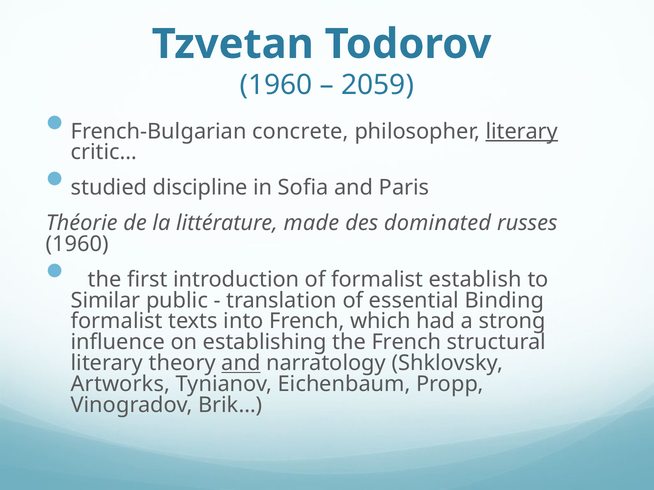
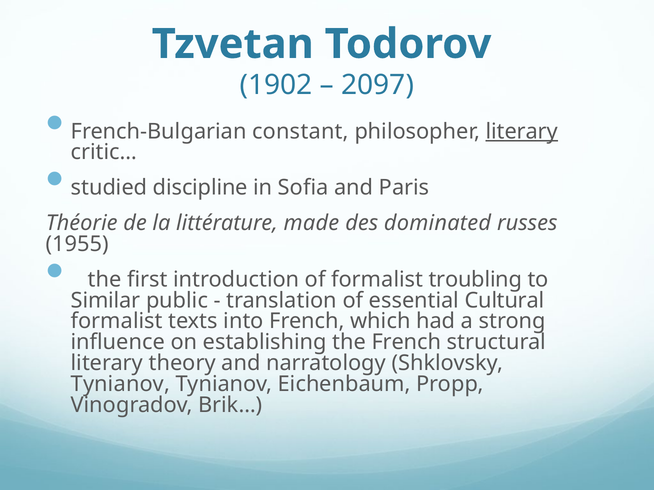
1960: 1960 -> 1902 (276, 85)
2059: 2059 -> 2097 (378, 85)
concrete: concrete -> constant (300, 131)
1960: 1960 -> 1955 (77, 244)
establish: establish -> troubling (475, 280)
Binding: Binding -> Cultural (505, 301)
and underline: present -> none (241, 363)
Artworks: Artworks -> Tynianov (120, 384)
